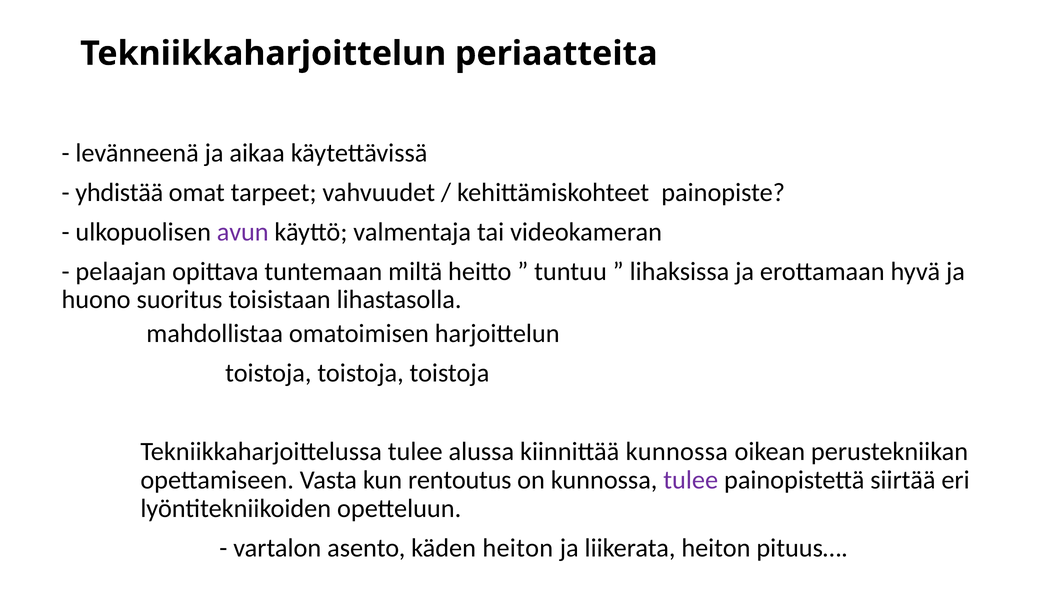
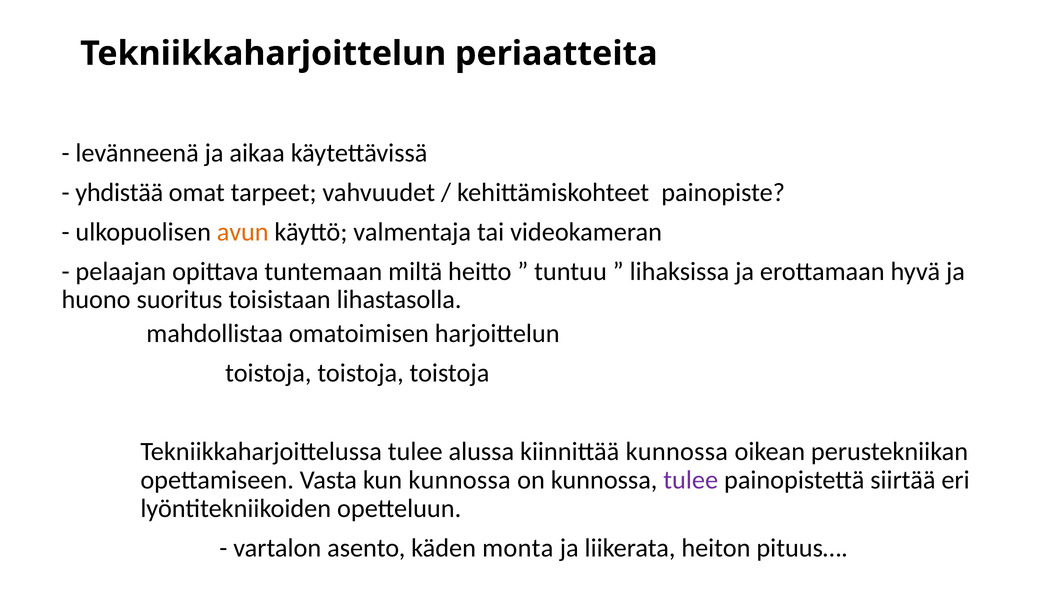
avun colour: purple -> orange (243, 232)
kun rentoutus: rentoutus -> kunnossa (460, 480)
käden heiton: heiton -> monta (518, 548)
